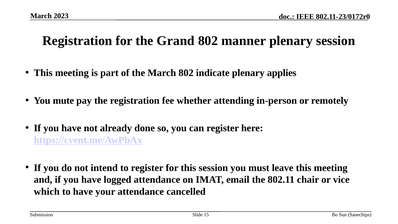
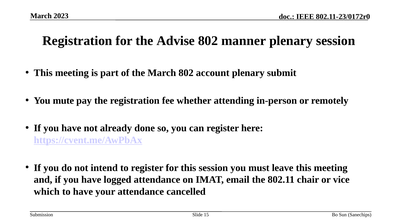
Grand: Grand -> Advise (176, 41)
indicate: indicate -> account (213, 73)
applies: applies -> submit (282, 73)
